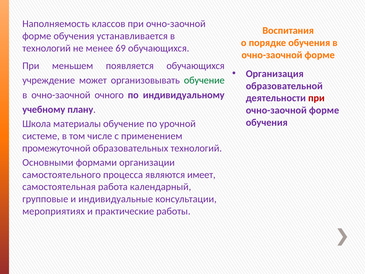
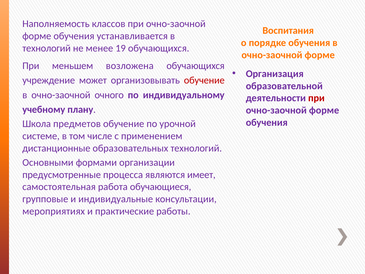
69: 69 -> 19 (121, 48)
появляется: появляется -> возложена (130, 66)
обучение colour: green -> red (204, 80)
материалы: материалы -> предметов (77, 124)
промежуточной: промежуточной -> дистанционные (56, 148)
самостоятельного: самостоятельного -> предусмотренные (62, 175)
календарный: календарный -> обучающиеся (161, 187)
